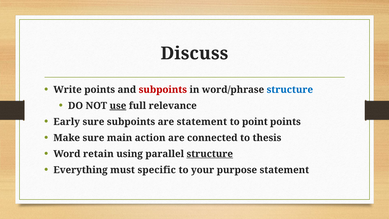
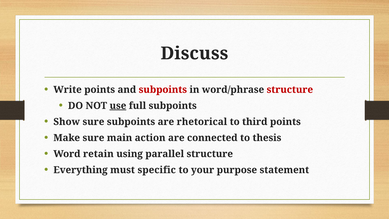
structure colour: blue -> red (290, 90)
full relevance: relevance -> subpoints (173, 106)
Early: Early -> Show (67, 122)
are statement: statement -> rhetorical (202, 122)
point: point -> third (255, 122)
structure underline: present -> none (210, 154)
